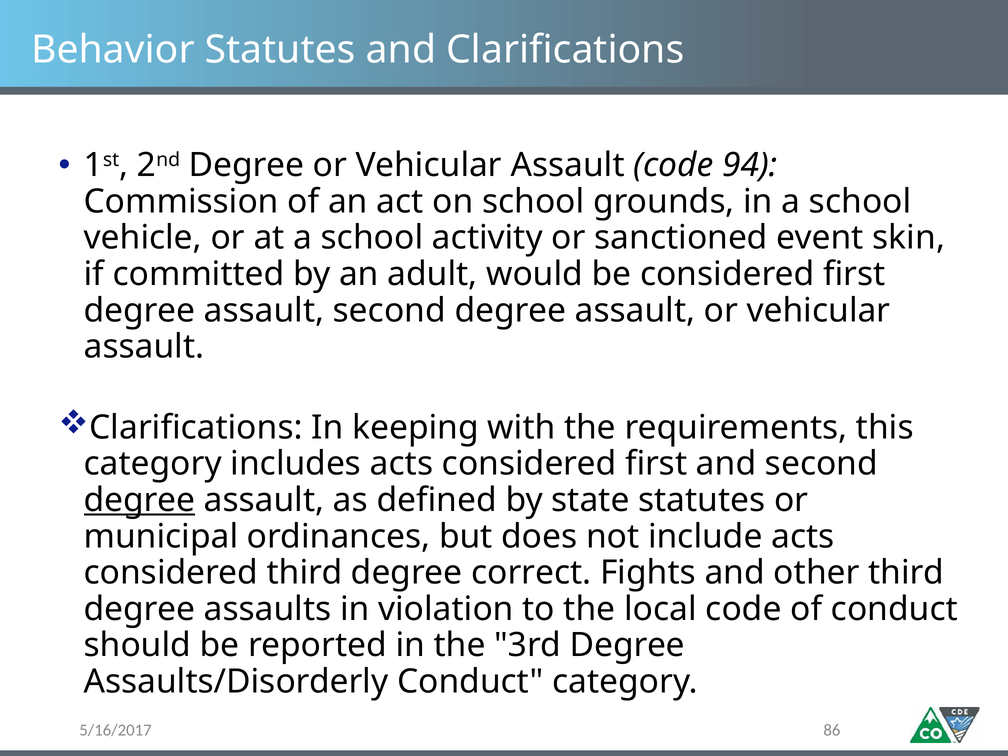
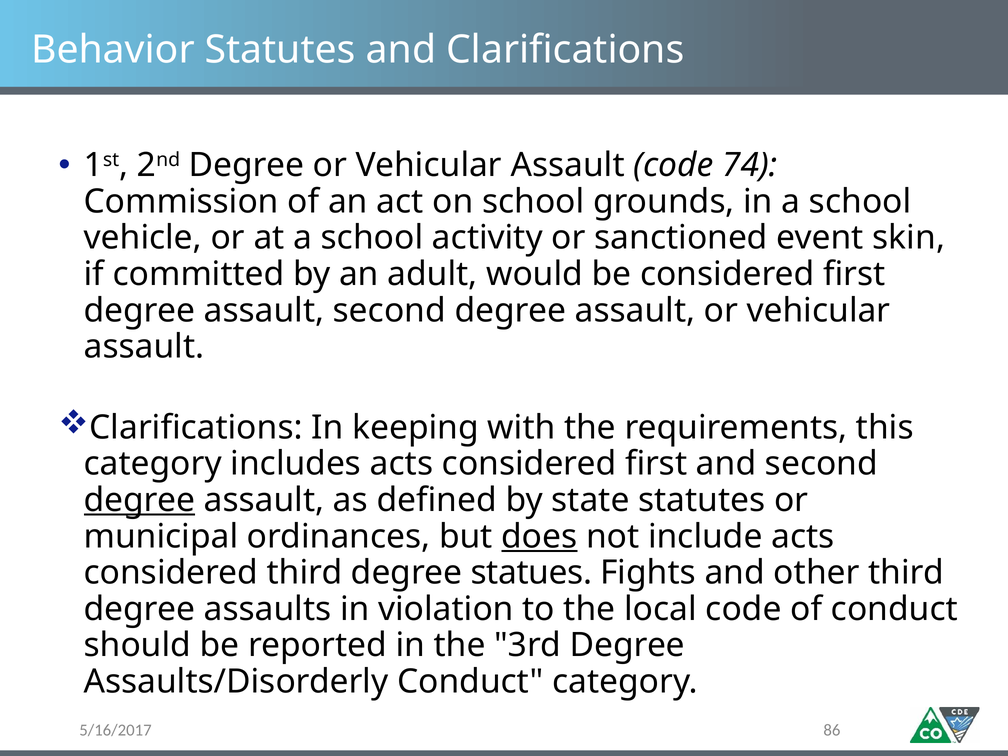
94: 94 -> 74 (750, 165)
does underline: none -> present (539, 536)
correct: correct -> statues (531, 573)
